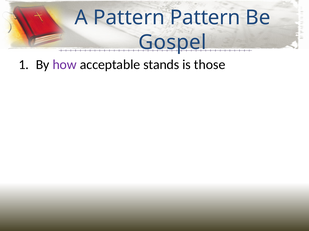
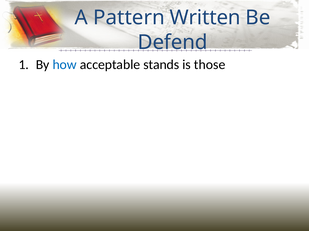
Pattern Pattern: Pattern -> Written (205, 18)
Gospel: Gospel -> Defend (173, 42)
how colour: purple -> blue (65, 65)
